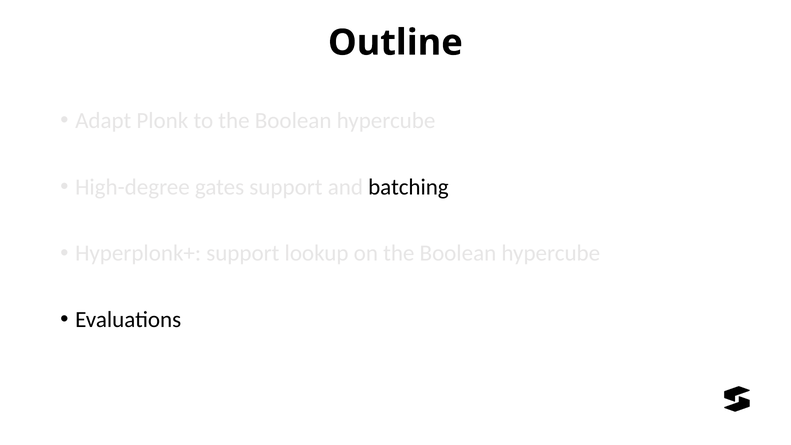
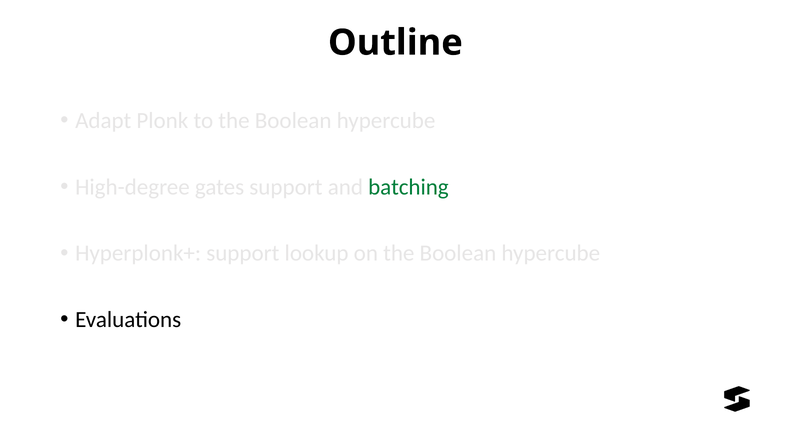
batching colour: black -> green (408, 187)
